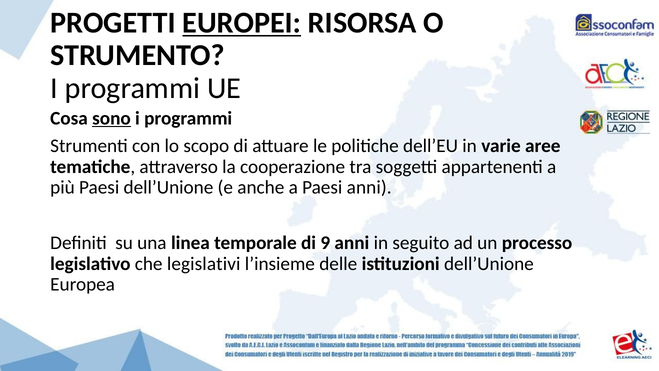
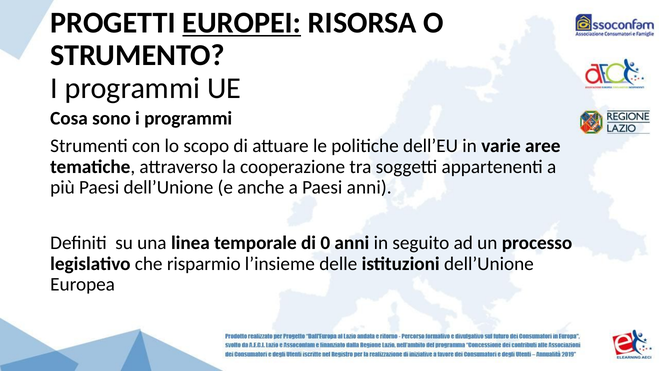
sono underline: present -> none (111, 118)
9: 9 -> 0 (325, 243)
legislativi: legislativi -> risparmio (204, 263)
